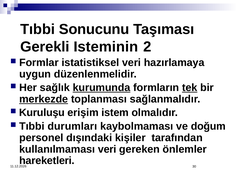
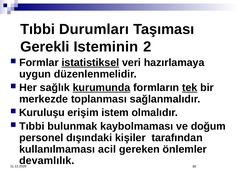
Sonucunu: Sonucunu -> Durumları (94, 29)
istatistiksel underline: none -> present (90, 62)
merkezde underline: present -> none (44, 99)
durumları: durumları -> bulunmak (72, 126)
kullanılmaması veri: veri -> acil (107, 149)
hareketleri: hareketleri -> devamlılık (47, 160)
